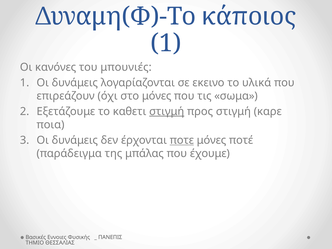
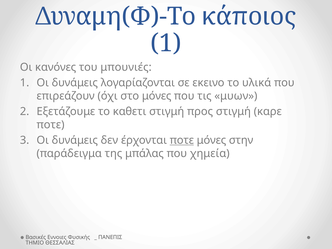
σωμα: σωμα -> μυων (236, 96)
στιγμή underline: present -> none (167, 111)
ποια: ποια -> ποτε (50, 125)
ποτέ: ποτέ -> στην (241, 140)
έχουμε: έχουμε -> χημεία (210, 153)
